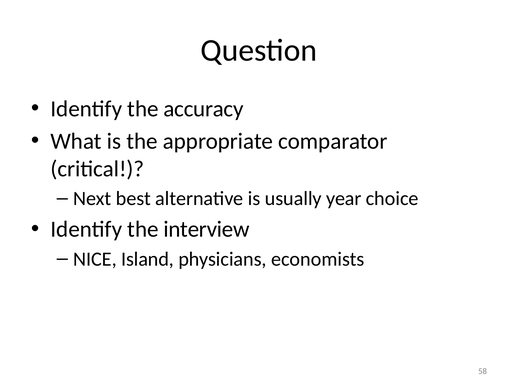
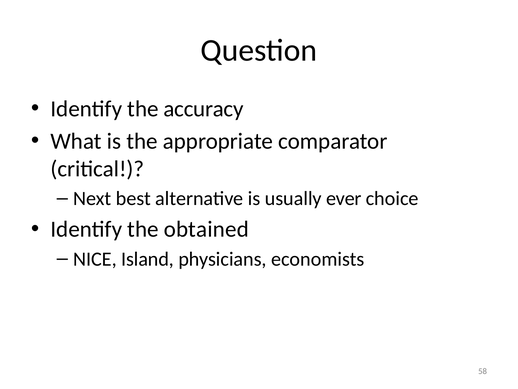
year: year -> ever (344, 198)
interview: interview -> obtained (206, 229)
